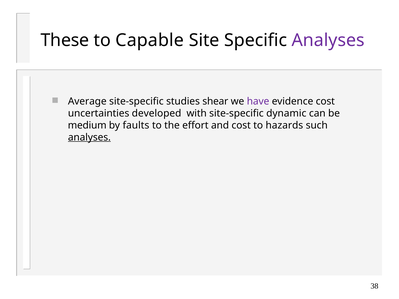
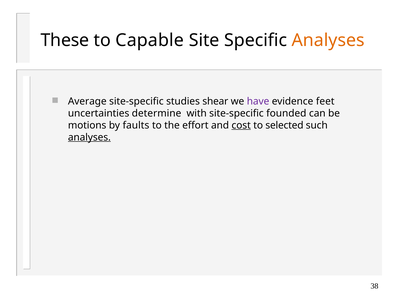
Analyses colour: purple -> orange (328, 40)
evidence cost: cost -> feet (325, 101)
developed: developed -> determine (157, 113)
dynamic: dynamic -> founded (286, 113)
medium: medium -> motions (87, 125)
cost underline: none -> present (241, 125)
hazards: hazards -> selected (284, 125)
